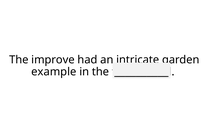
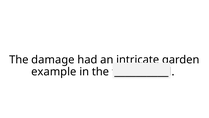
improve: improve -> damage (53, 60)
